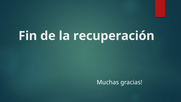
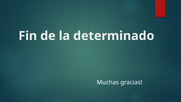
recuperación: recuperación -> determinado (114, 36)
